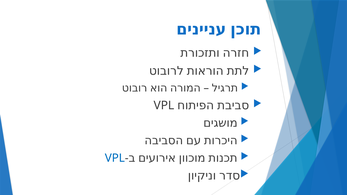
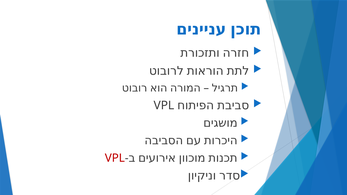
VPL colour: blue -> red (115, 158)
